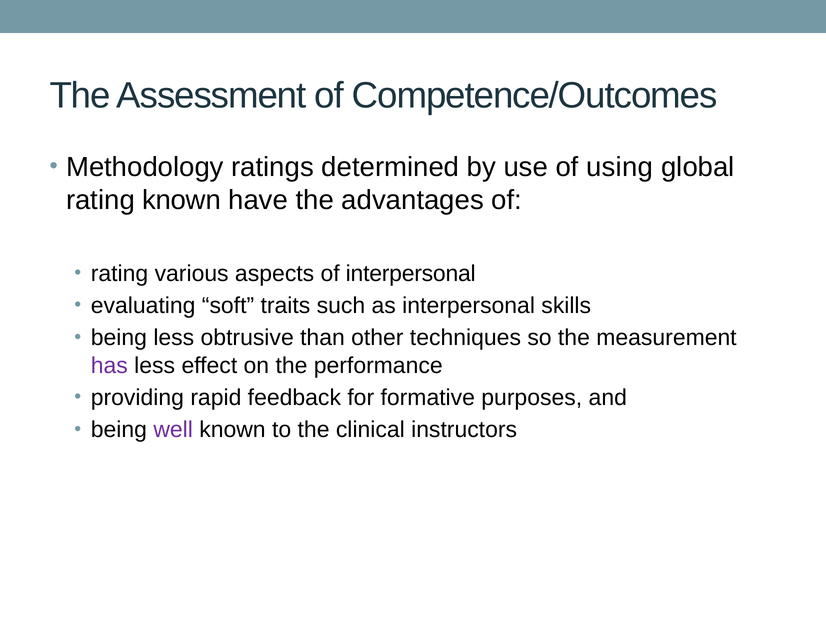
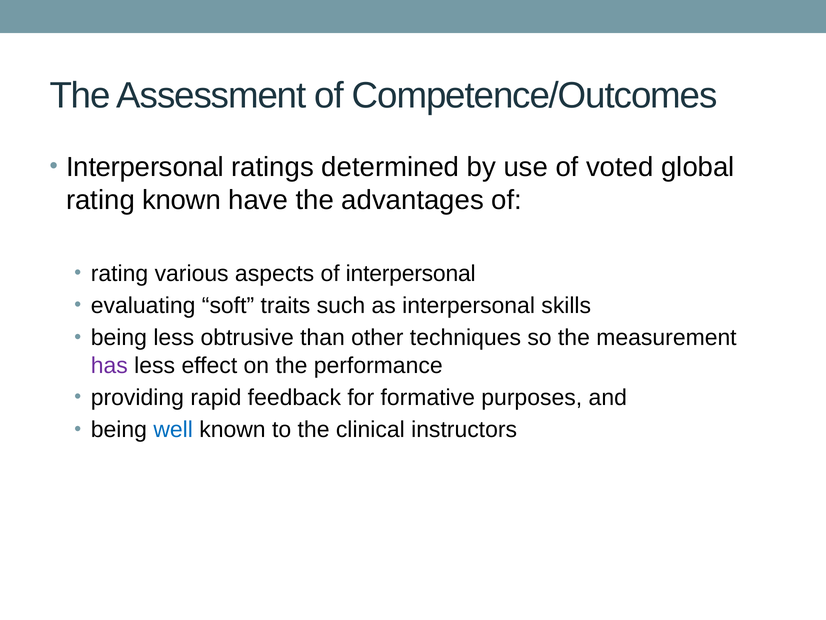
Methodology: Methodology -> Interpersonal (145, 167)
using: using -> voted (620, 167)
well colour: purple -> blue (173, 430)
